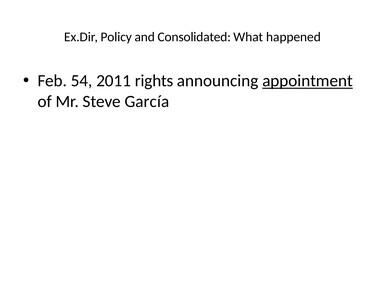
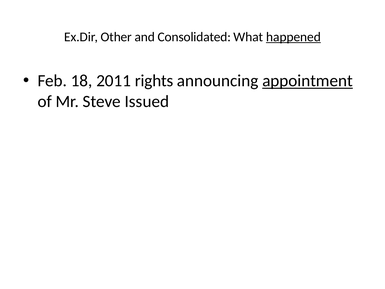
Policy: Policy -> Other (116, 37)
happened underline: none -> present (293, 37)
54: 54 -> 18 (82, 81)
García: García -> Issued (147, 101)
